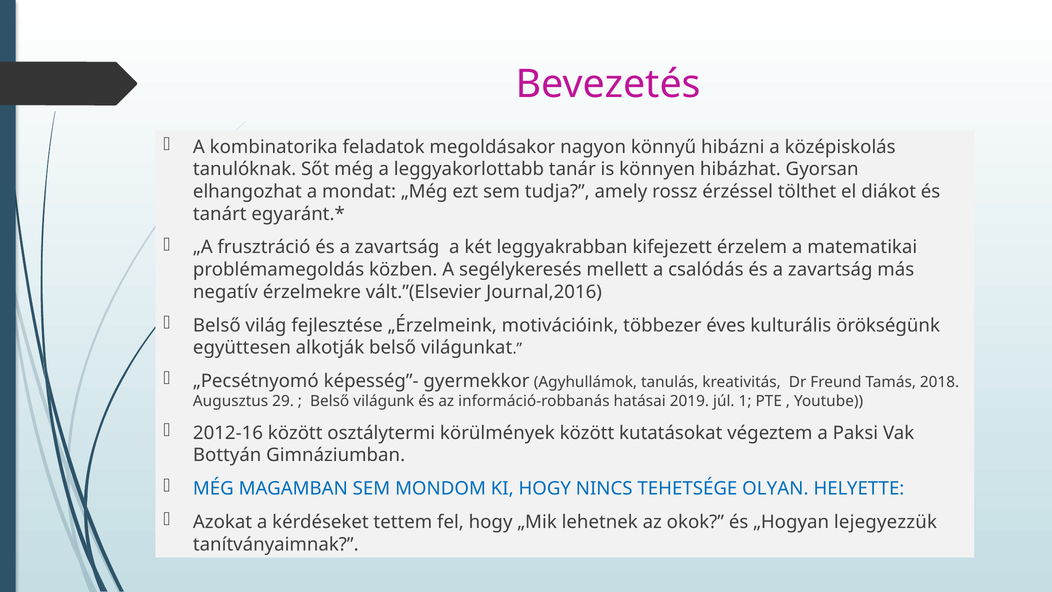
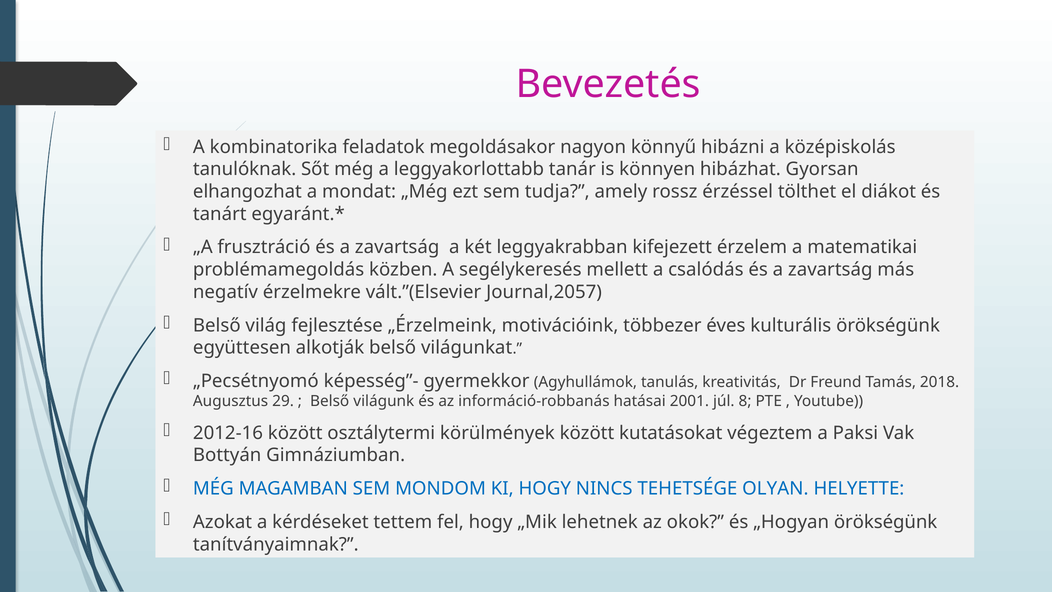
Journal,2016: Journal,2016 -> Journal,2057 (544, 292)
2019: 2019 -> 2001 (689, 401)
1: 1 -> 8 (745, 401)
„Hogyan lejegyezzük: lejegyezzük -> örökségünk (886, 522)
